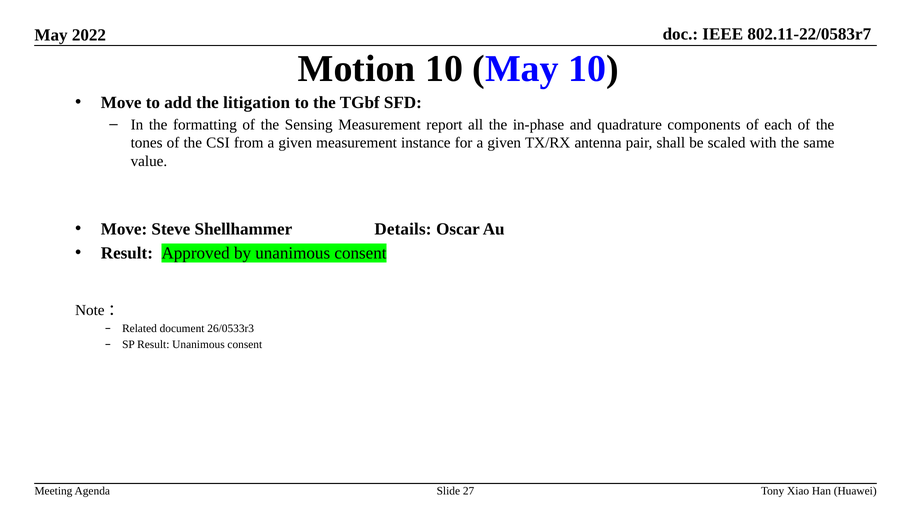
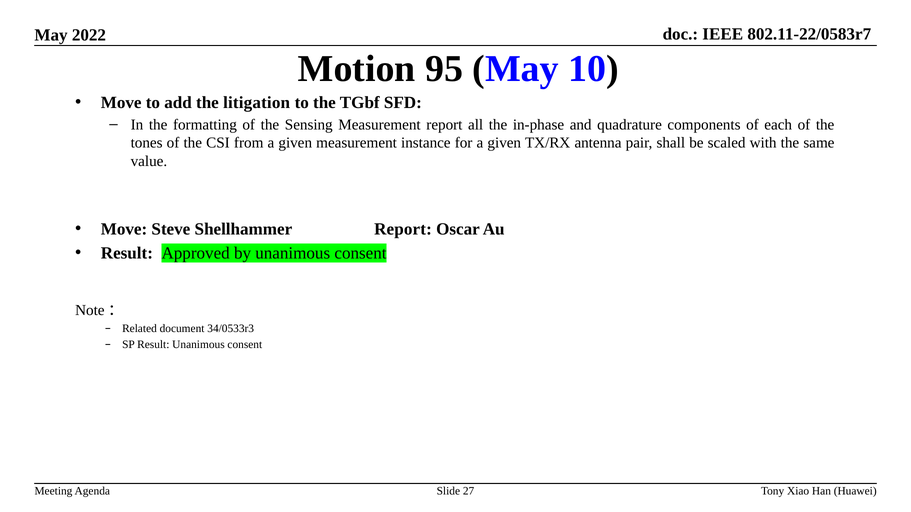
Motion 10: 10 -> 95 (444, 69)
Shellhammer Details: Details -> Report (403, 229)
26/0533r3: 26/0533r3 -> 34/0533r3 (231, 329)
